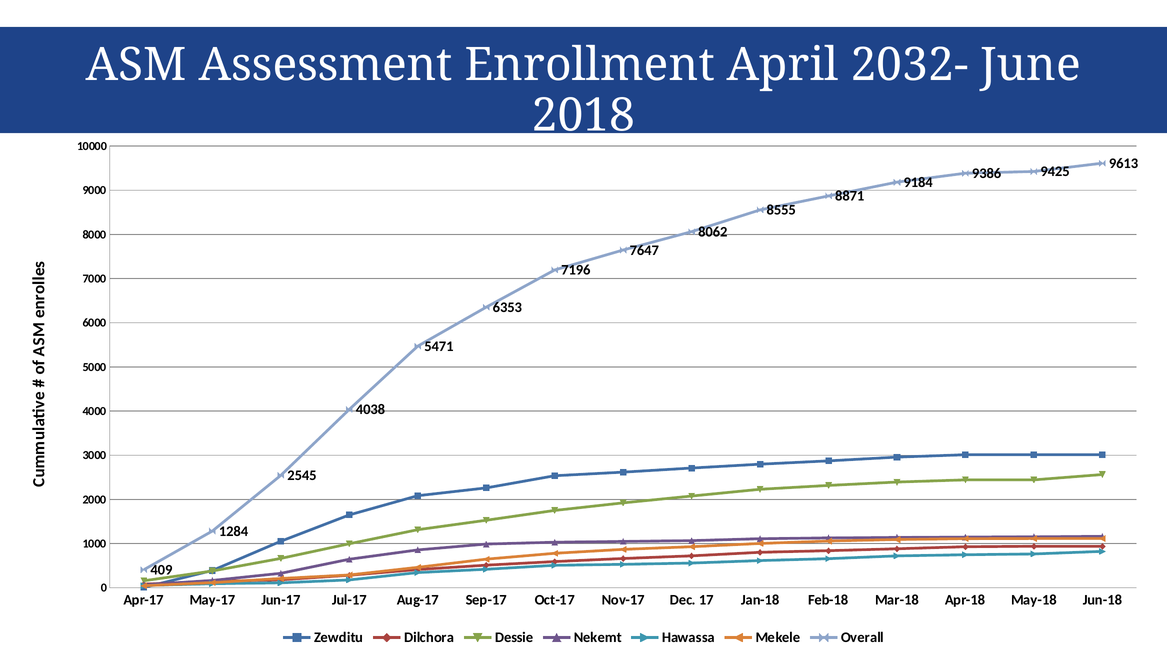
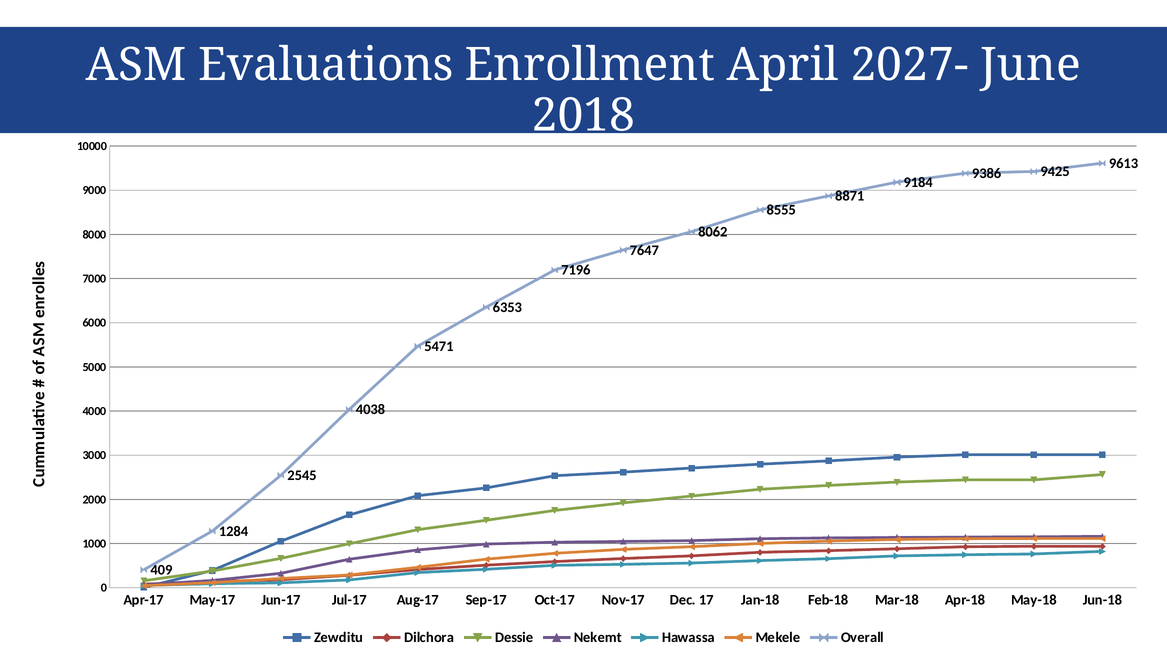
Assessment: Assessment -> Evaluations (326, 65)
2032-: 2032- -> 2027- (910, 65)
